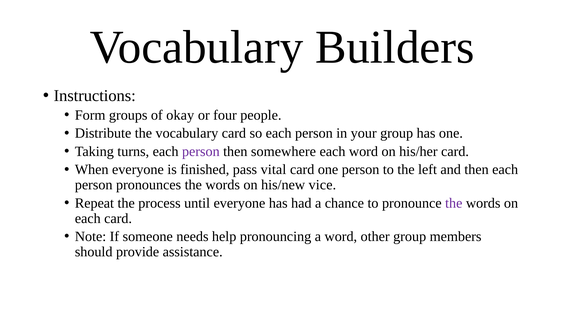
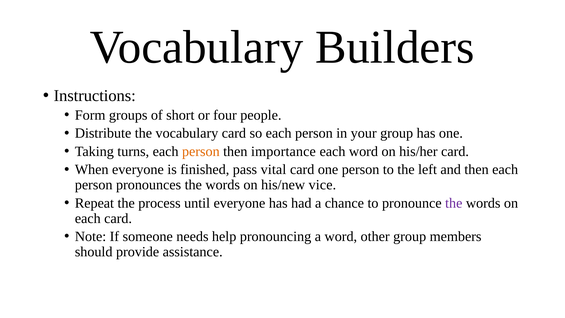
okay: okay -> short (180, 115)
person colour: purple -> orange (201, 151)
somewhere: somewhere -> importance (283, 151)
